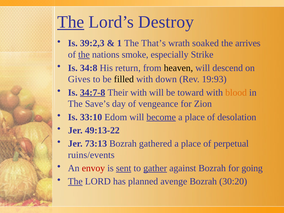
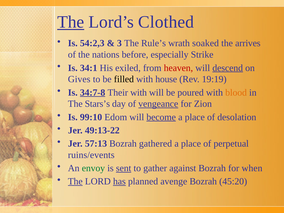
Destroy: Destroy -> Clothed (166, 22)
39:2,3: 39:2,3 -> 54:2,3 (92, 43)
1: 1 -> 3 (119, 43)
That’s: That’s -> Rule’s (154, 43)
the underline: present -> none (84, 55)
smoke: smoke -> before (135, 55)
34:8: 34:8 -> 34:1 (89, 68)
return: return -> exiled (128, 68)
heaven colour: black -> red (178, 68)
descend underline: none -> present (228, 68)
down: down -> house (166, 79)
19:93: 19:93 -> 19:19 (214, 79)
toward: toward -> poured (191, 92)
Save’s: Save’s -> Stars’s (97, 104)
vengeance underline: none -> present (158, 104)
33:10: 33:10 -> 99:10 (91, 117)
73:13: 73:13 -> 57:13 (96, 144)
envoy colour: red -> green (93, 168)
gather underline: present -> none (155, 168)
going: going -> when (252, 168)
has underline: none -> present (119, 181)
30:20: 30:20 -> 45:20 (233, 181)
